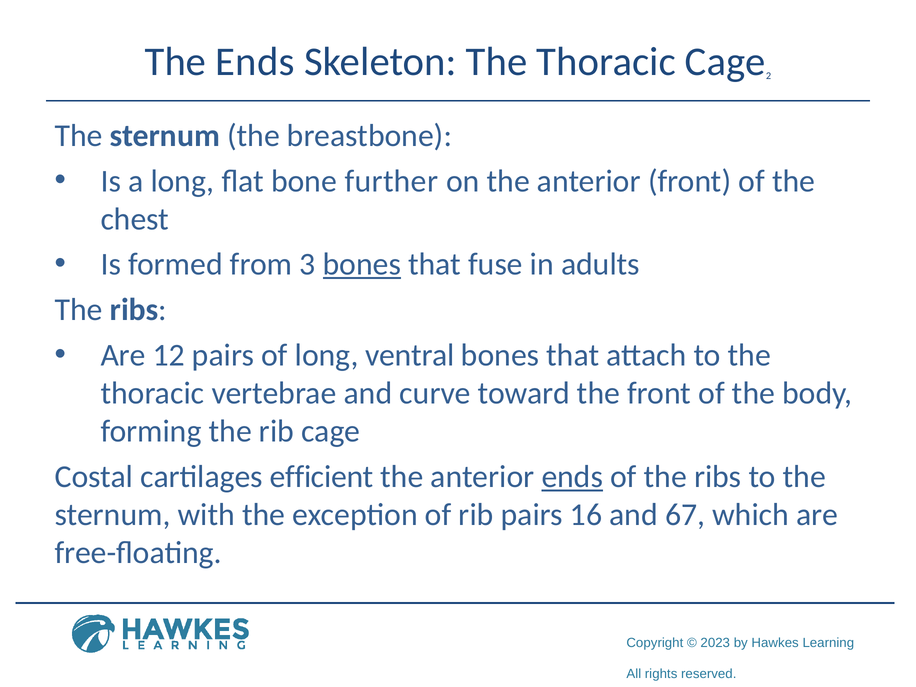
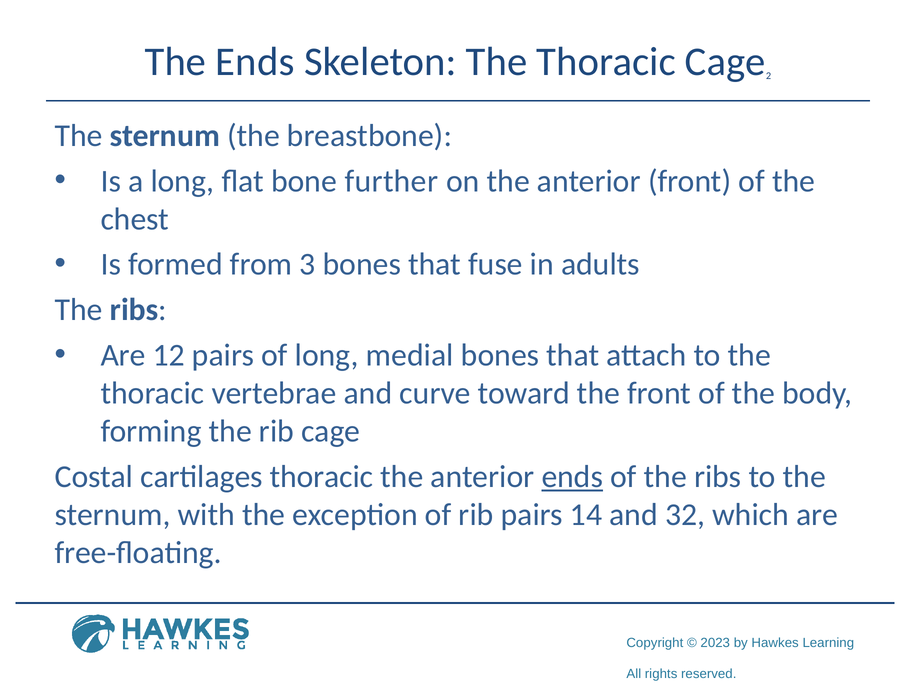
bones underline: present -> none (362, 264)
ventral: ventral -> medial (410, 355)
cartilages efficient: efficient -> thoracic (322, 477)
16: 16 -> 14 (586, 515)
67: 67 -> 32 (685, 515)
